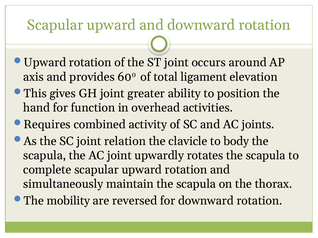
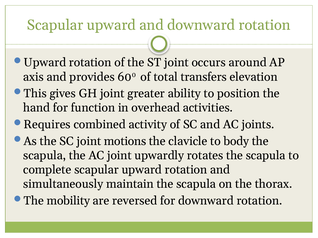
ligament: ligament -> transfers (204, 77)
relation: relation -> motions (125, 141)
